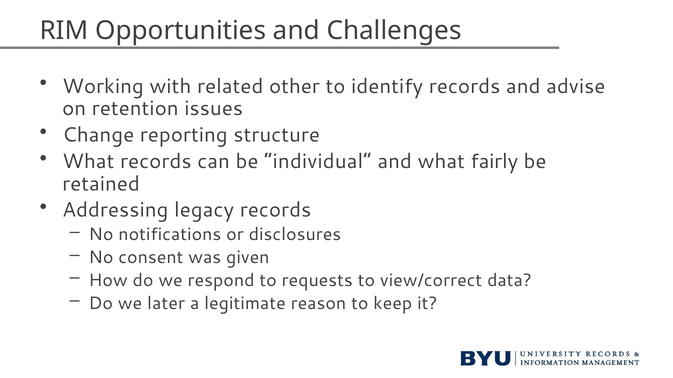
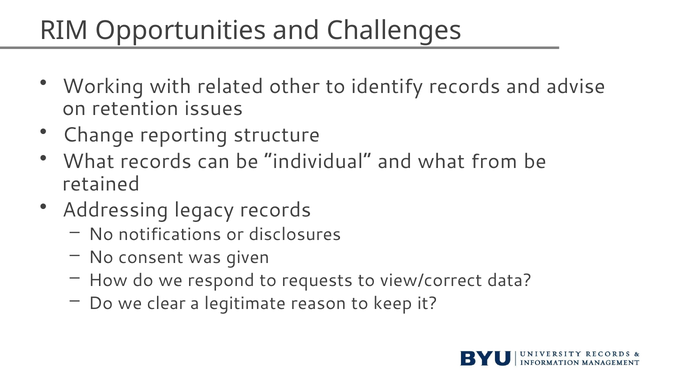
fairly: fairly -> from (494, 162)
later: later -> clear (166, 304)
